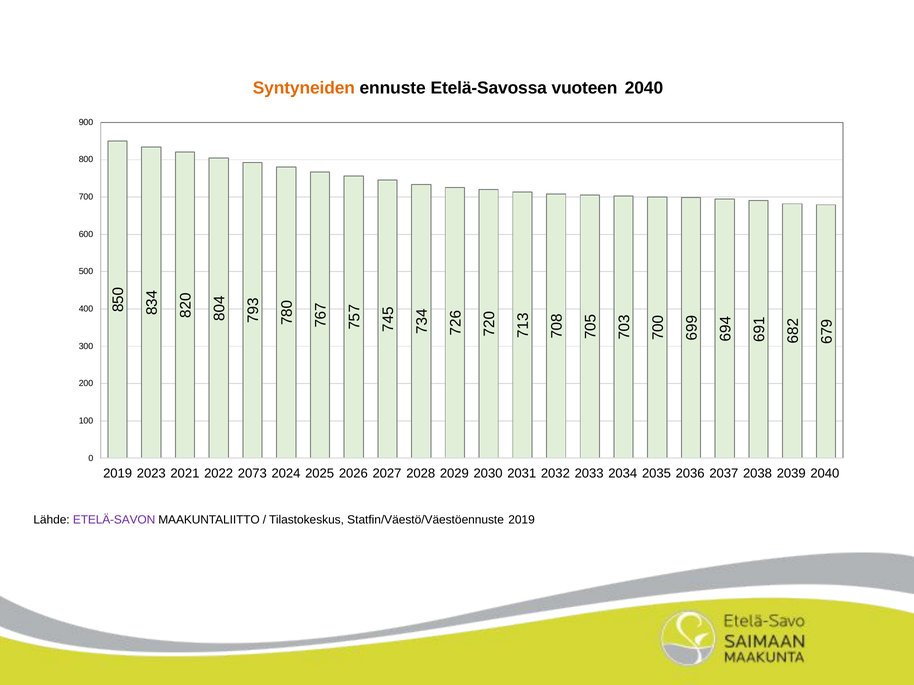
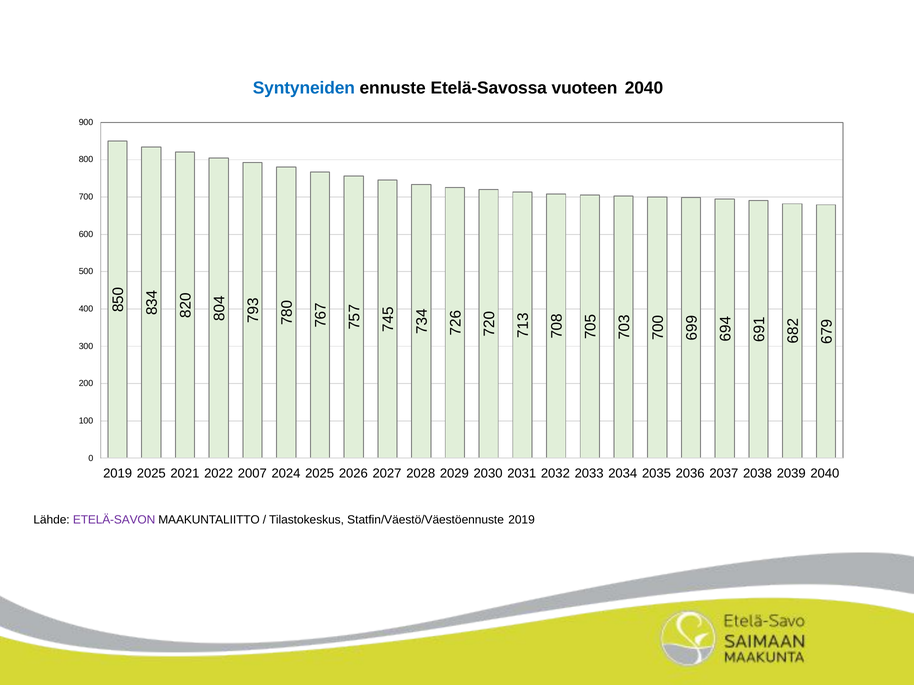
Syntyneiden colour: orange -> blue (304, 88)
2019 2023: 2023 -> 2025 (151, 474)
2073: 2073 -> 2007 (252, 474)
